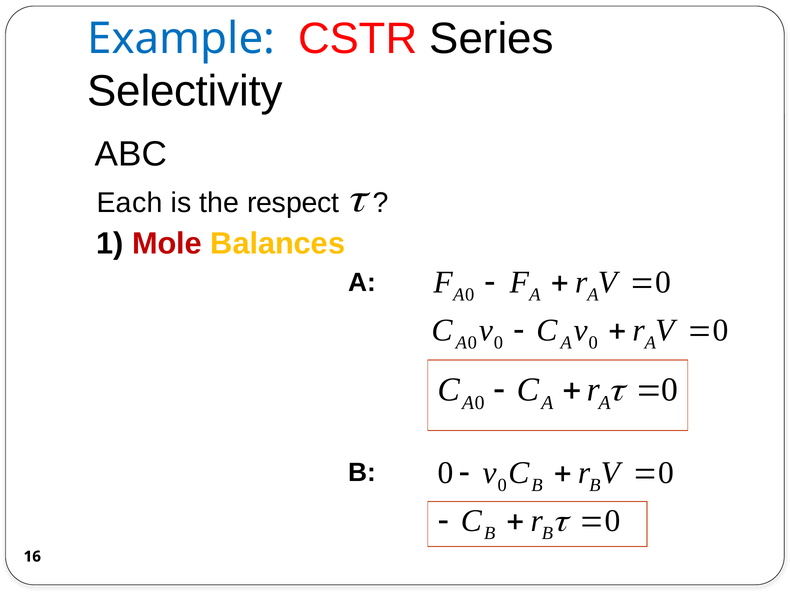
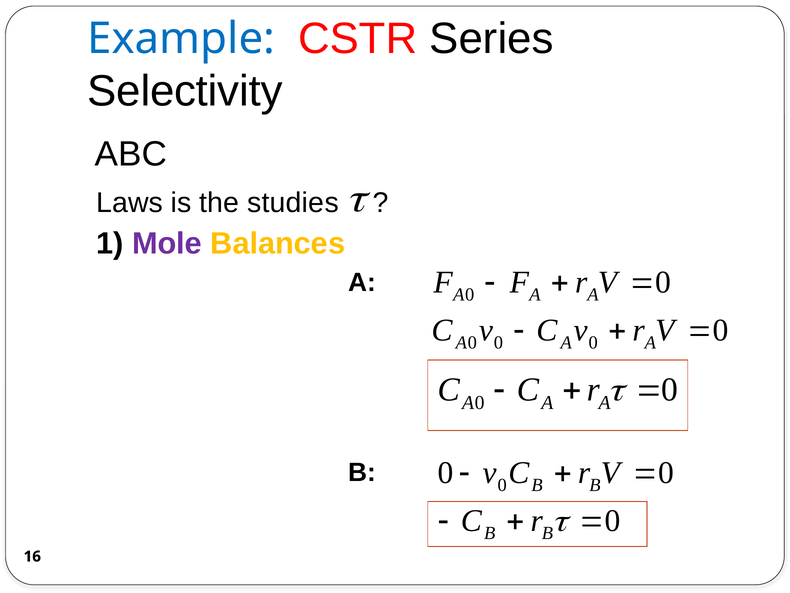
Each: Each -> Laws (130, 202)
respect: respect -> studies (293, 202)
Mole colour: red -> purple (167, 243)
